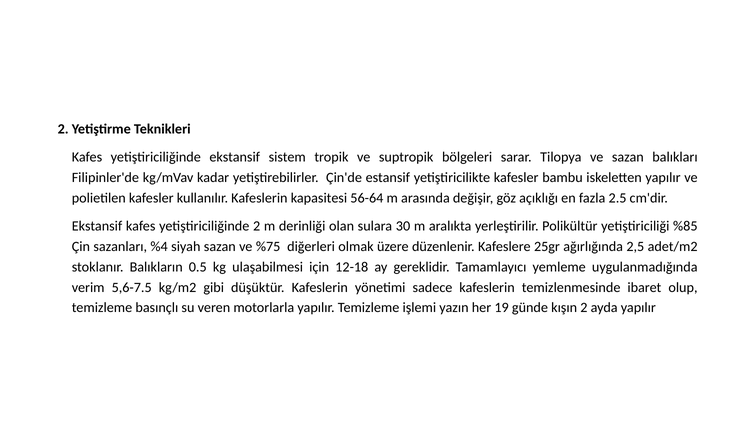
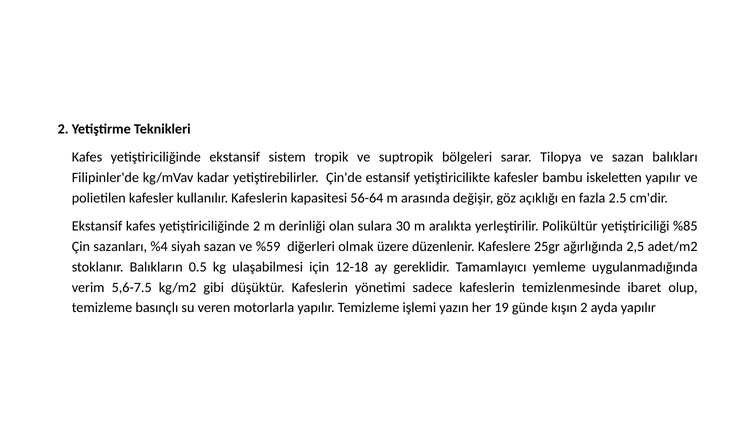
%75: %75 -> %59 (268, 247)
